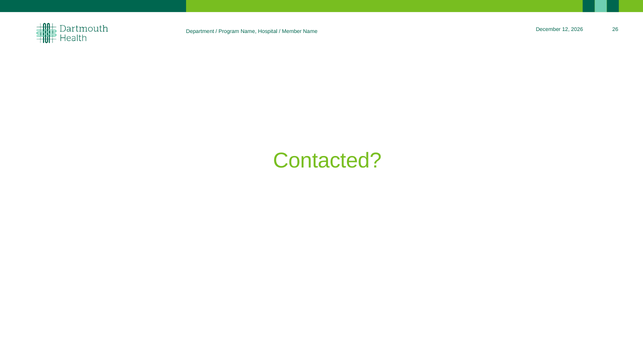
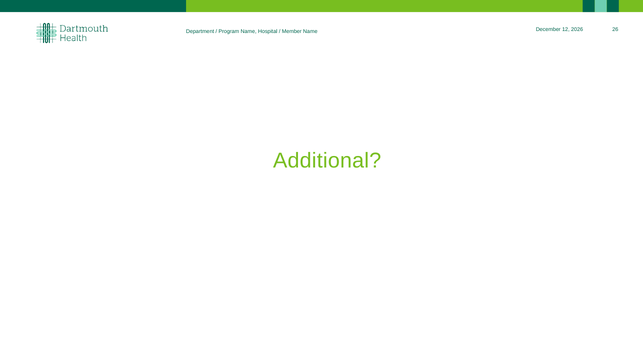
Contacted: Contacted -> Additional (327, 160)
